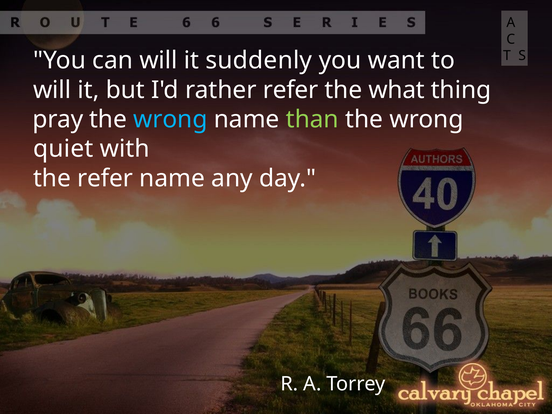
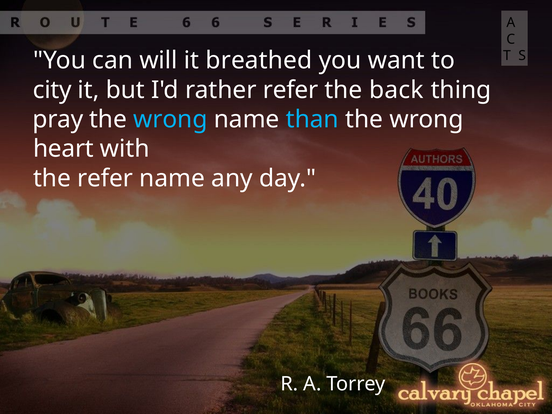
suddenly: suddenly -> breathed (259, 61)
will: will -> city (52, 90)
what: what -> back (396, 90)
than colour: light green -> light blue (312, 119)
quiet: quiet -> heart (63, 149)
